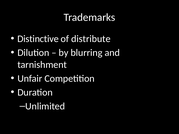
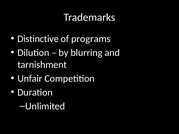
distribute: distribute -> programs (91, 39)
